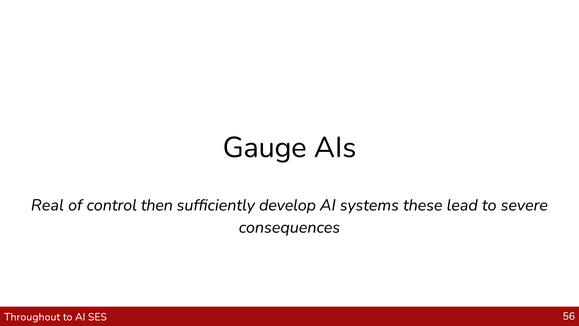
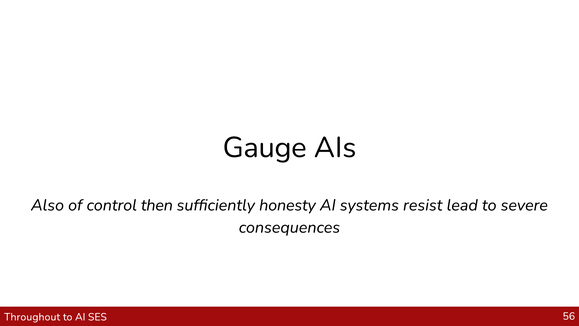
Real: Real -> Also (47, 205)
develop: develop -> honesty (287, 205)
these: these -> resist (423, 205)
